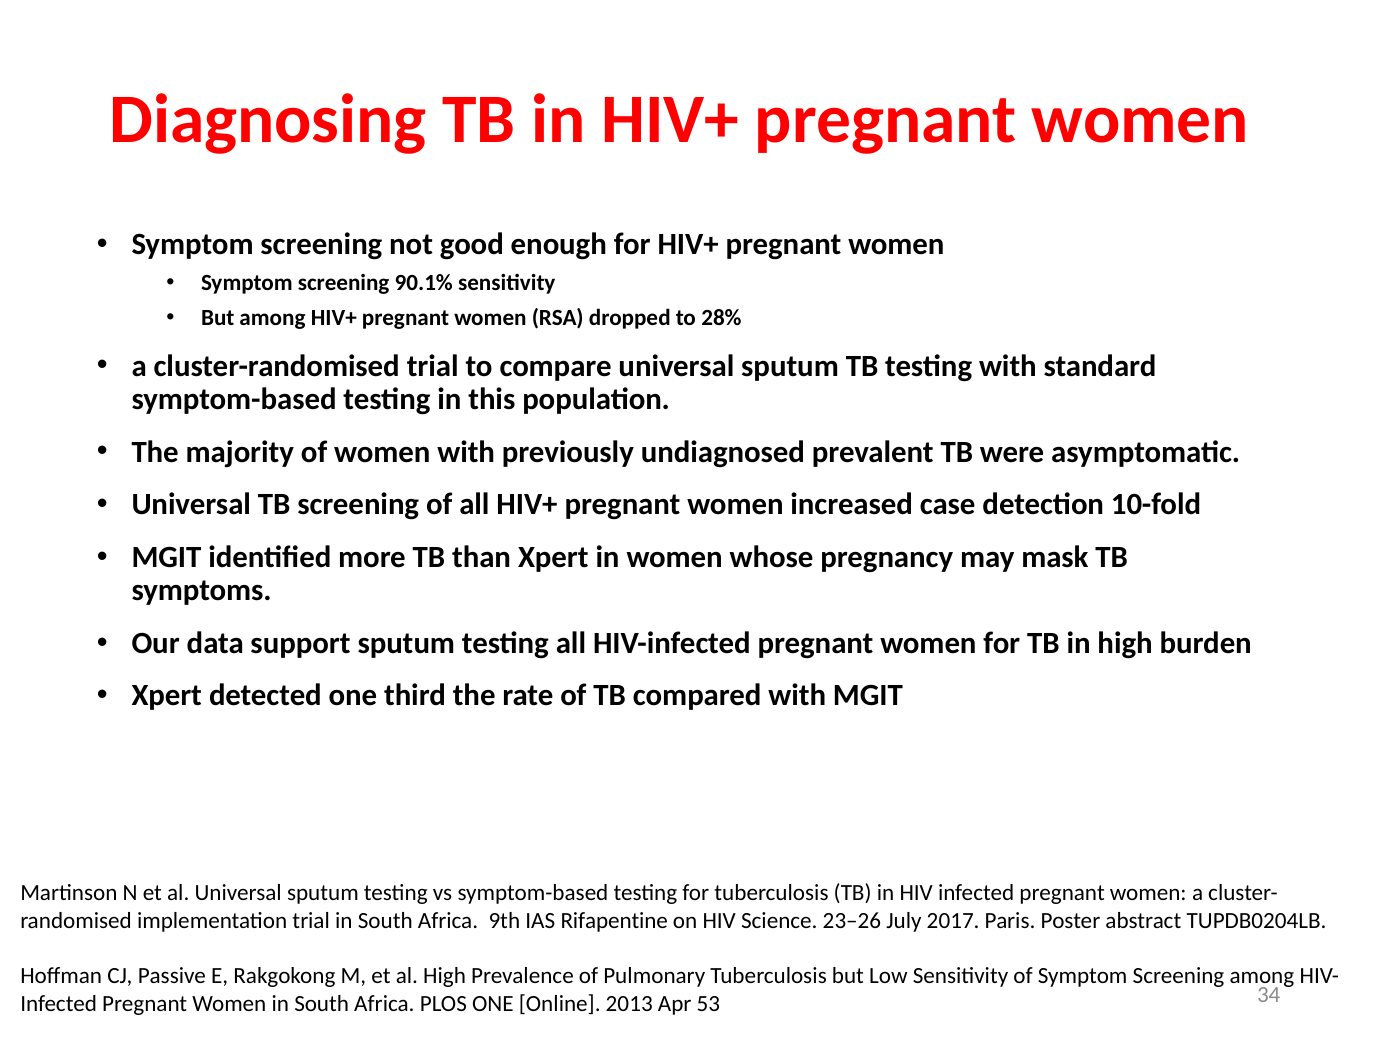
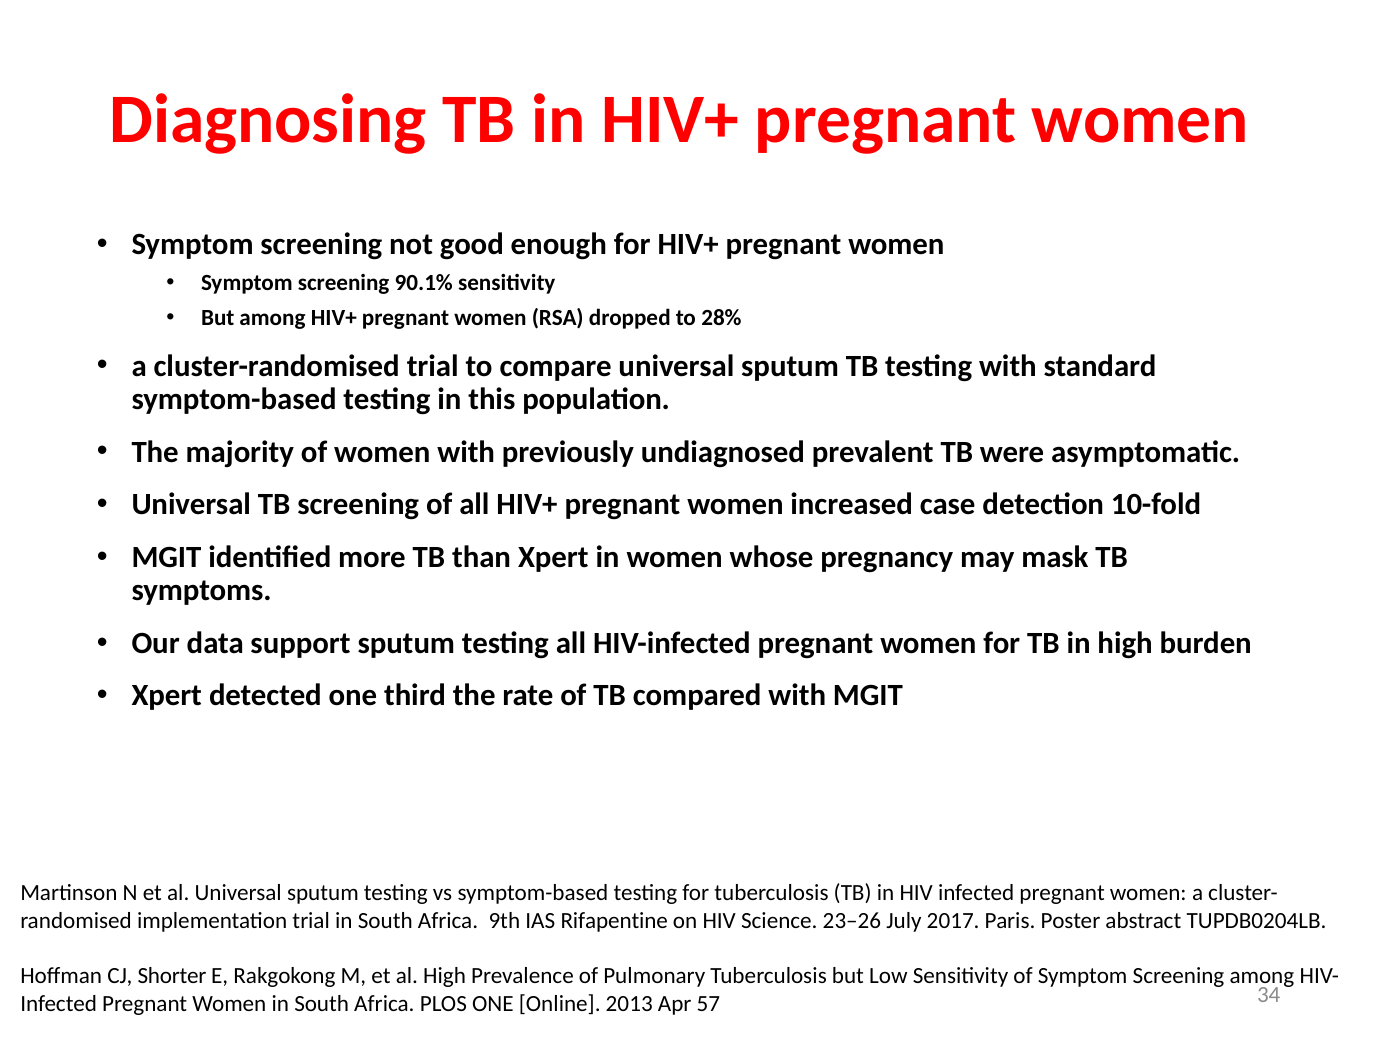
Passive: Passive -> Shorter (172, 976)
53: 53 -> 57 (708, 1004)
